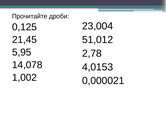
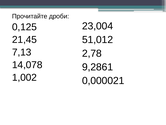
5,95: 5,95 -> 7,13 (22, 52)
4,0153: 4,0153 -> 9,2861 (98, 67)
